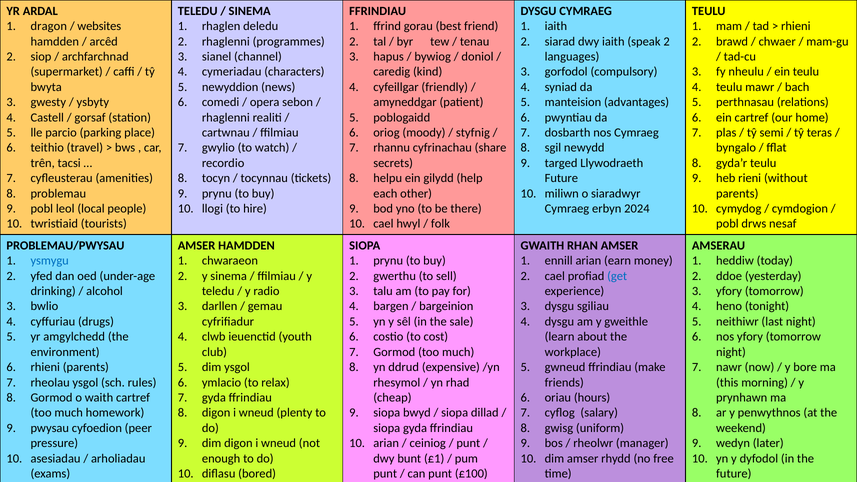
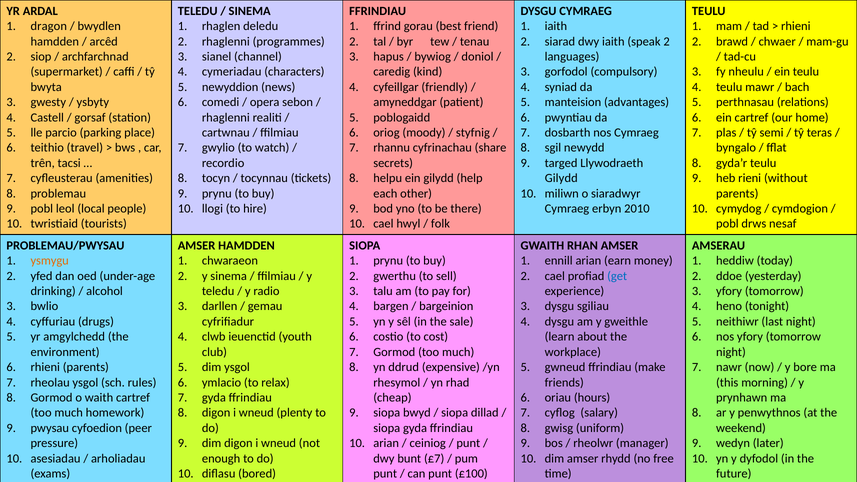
websites: websites -> bwydlen (99, 26)
Future: Future -> Gilydd (561, 178)
2024: 2024 -> 2010 (637, 209)
ysmygu colour: blue -> orange (50, 261)
£1: £1 -> £7 (434, 458)
